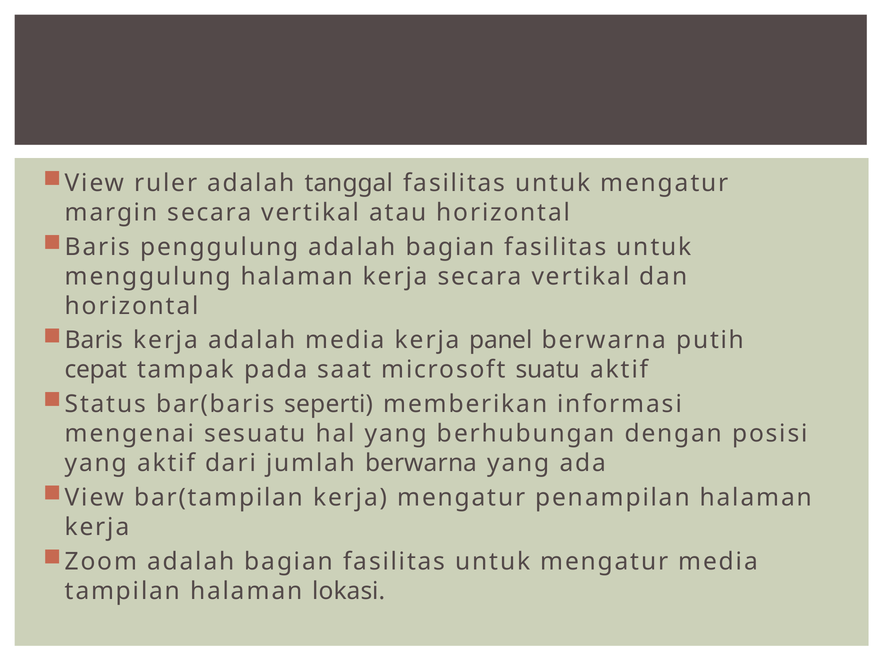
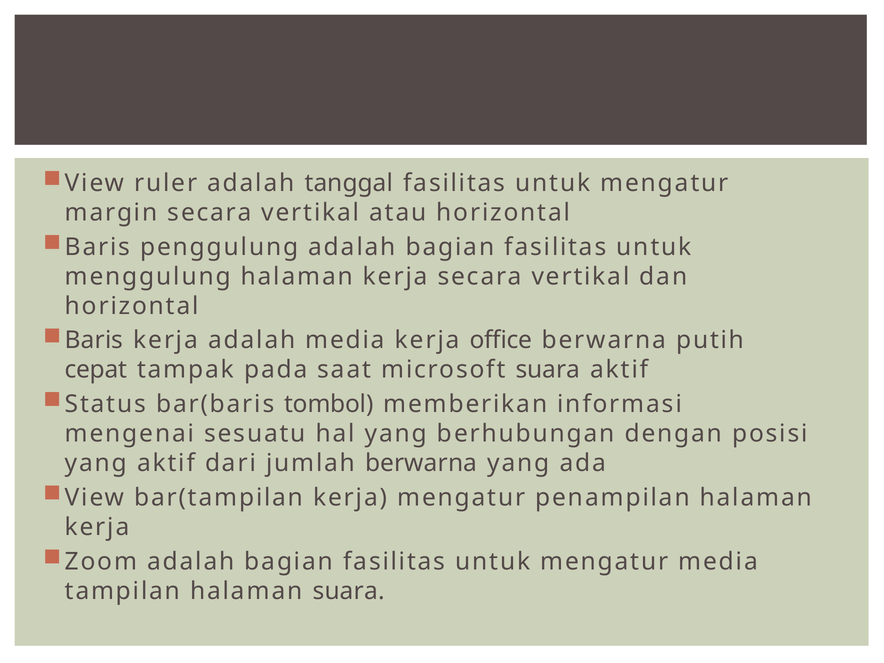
panel: panel -> office (501, 340)
microsoft suatu: suatu -> suara (548, 370)
seperti: seperti -> tombol (329, 404)
halaman lokasi: lokasi -> suara (349, 591)
